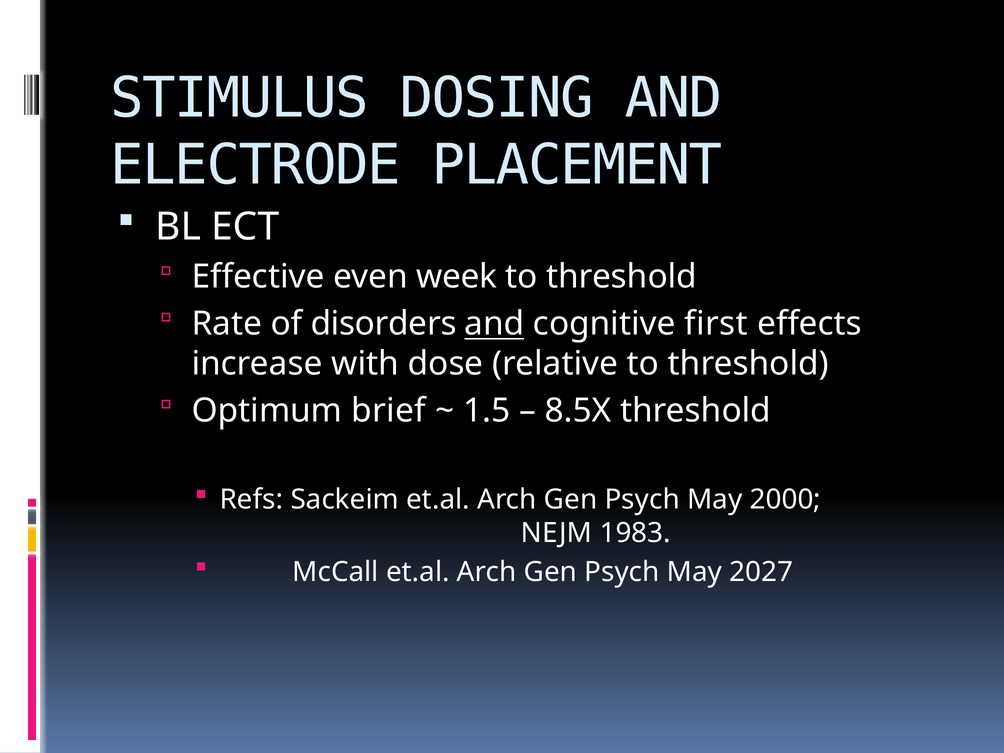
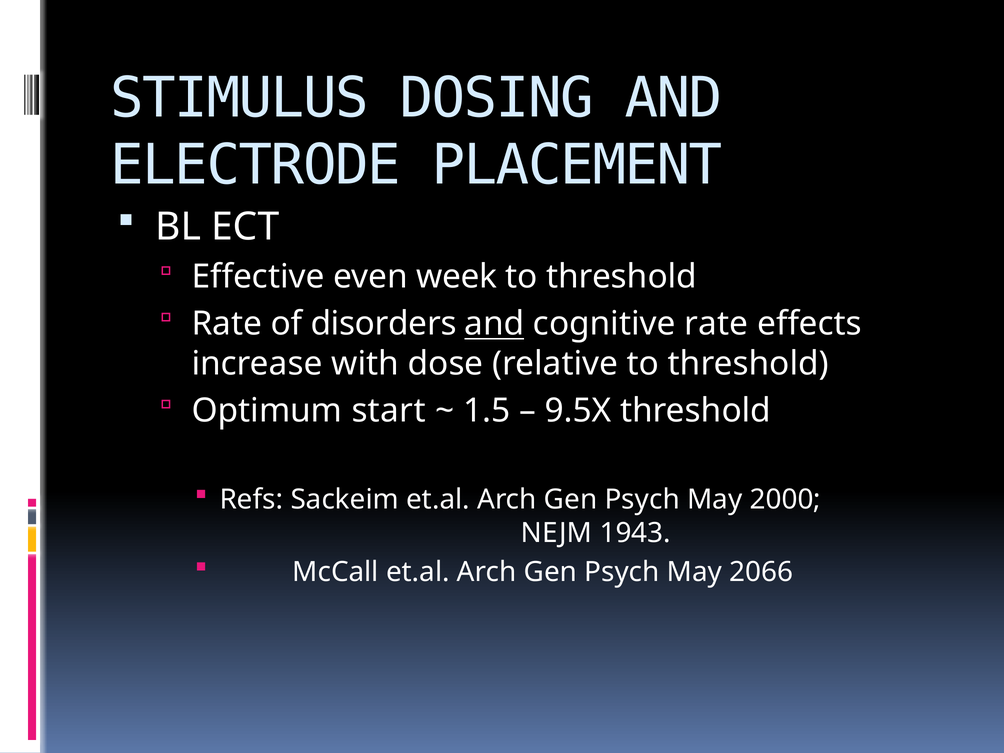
cognitive first: first -> rate (716, 324)
brief: brief -> start (389, 411)
8.5X: 8.5X -> 9.5X (578, 411)
1983: 1983 -> 1943 (635, 533)
2027: 2027 -> 2066 (761, 572)
